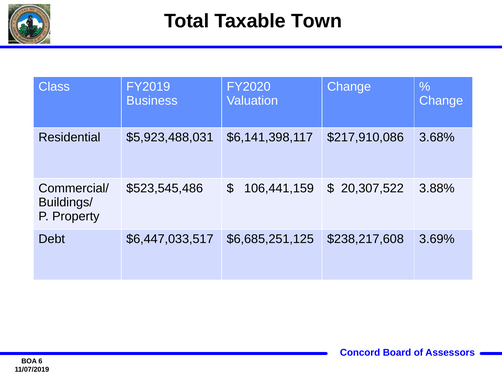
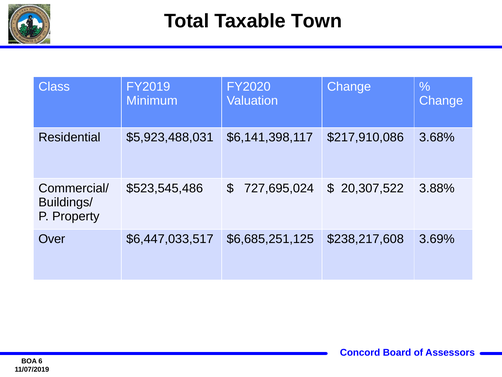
Business: Business -> Minimum (152, 101)
106,441,159: 106,441,159 -> 727,695,024 (279, 188)
Debt: Debt -> Over (52, 239)
